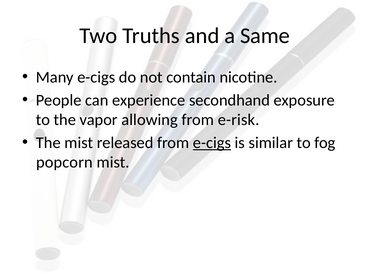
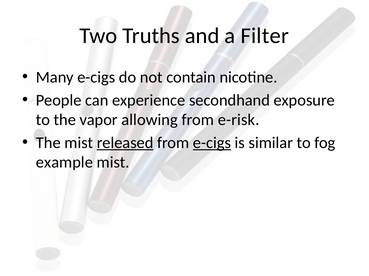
Same: Same -> Filter (265, 36)
released underline: none -> present (125, 143)
popcorn: popcorn -> example (64, 163)
